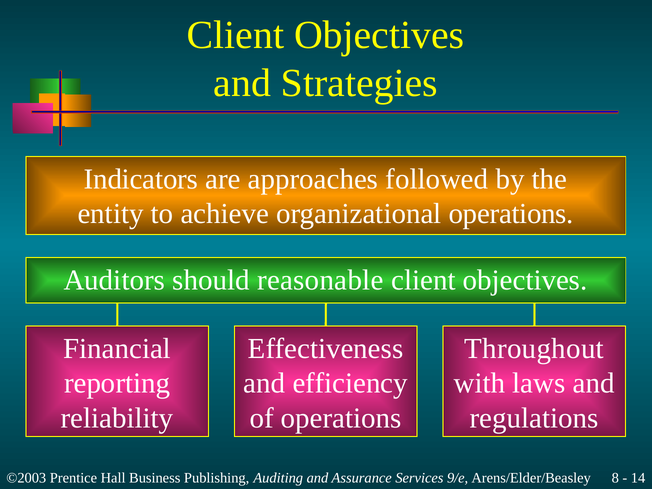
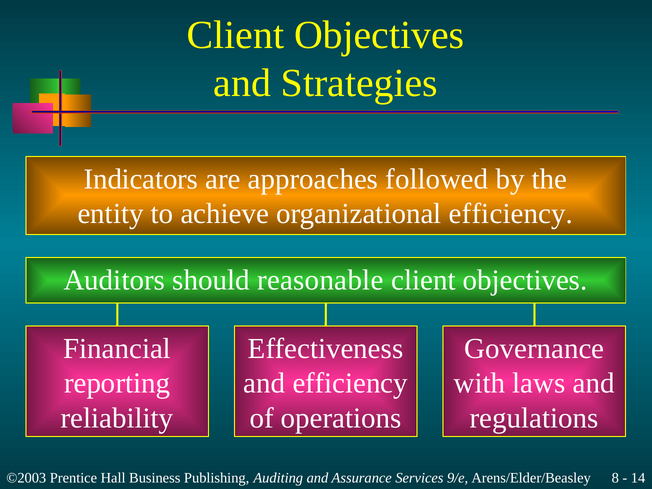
organizational operations: operations -> efficiency (511, 214)
Throughout: Throughout -> Governance (534, 349)
